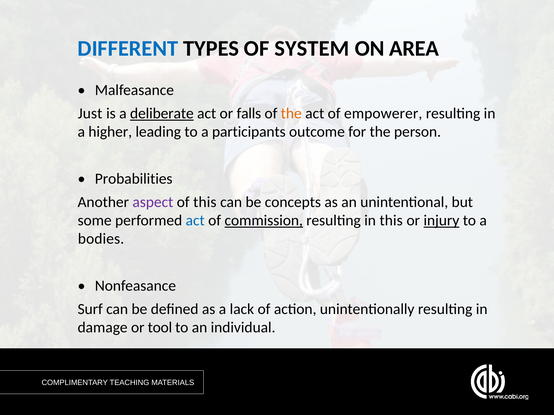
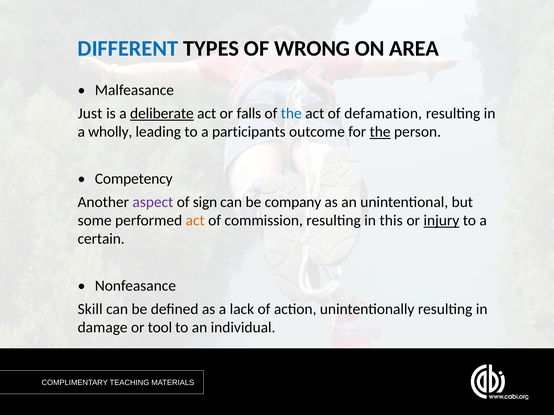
SYSTEM: SYSTEM -> WRONG (312, 48)
the colour: orange -> blue (291, 114)
empowerer: empowerer -> defamation (383, 114)
higher: higher -> wholly (110, 132)
the underline: none -> present (380, 132)
Probabilities: Probabilities -> Competency (134, 179)
of this: this -> sign (205, 202)
concepts: concepts -> company (293, 202)
act colour: blue -> orange (195, 221)
commission underline: present -> none (264, 221)
bodies: bodies -> certain (101, 239)
Surf: Surf -> Skill (90, 309)
